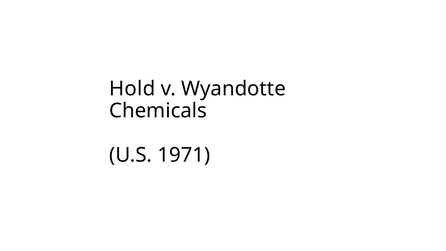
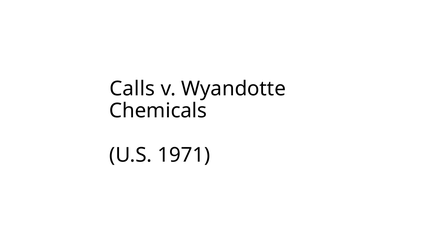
Hold: Hold -> Calls (132, 89)
